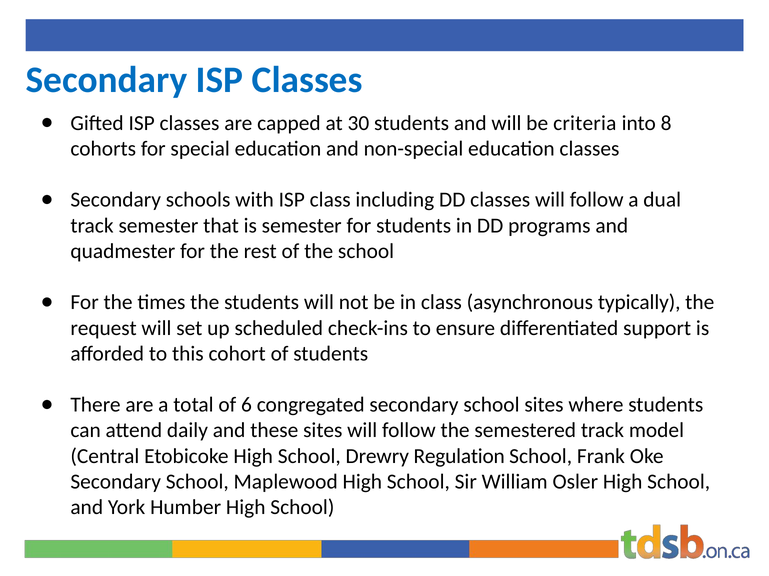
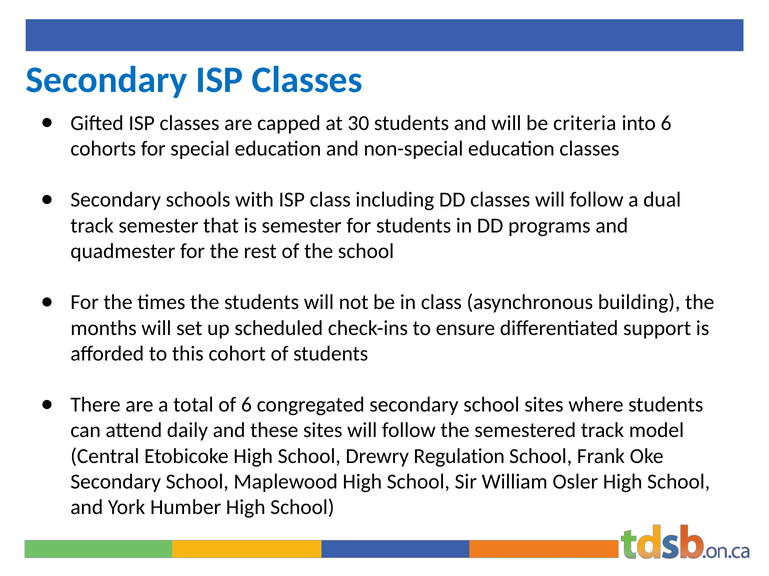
into 8: 8 -> 6 (666, 123)
typically: typically -> building (639, 303)
request: request -> months (104, 328)
